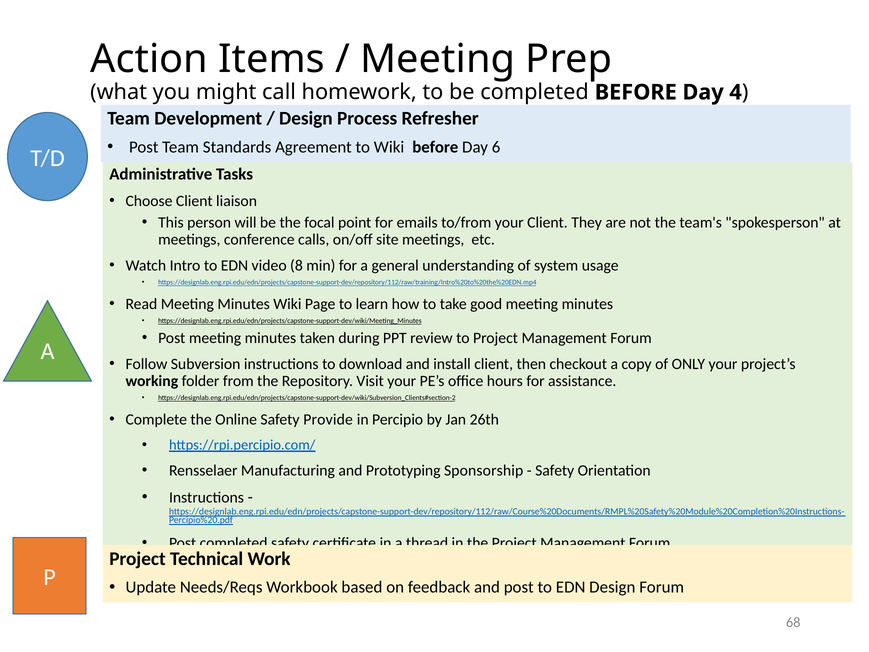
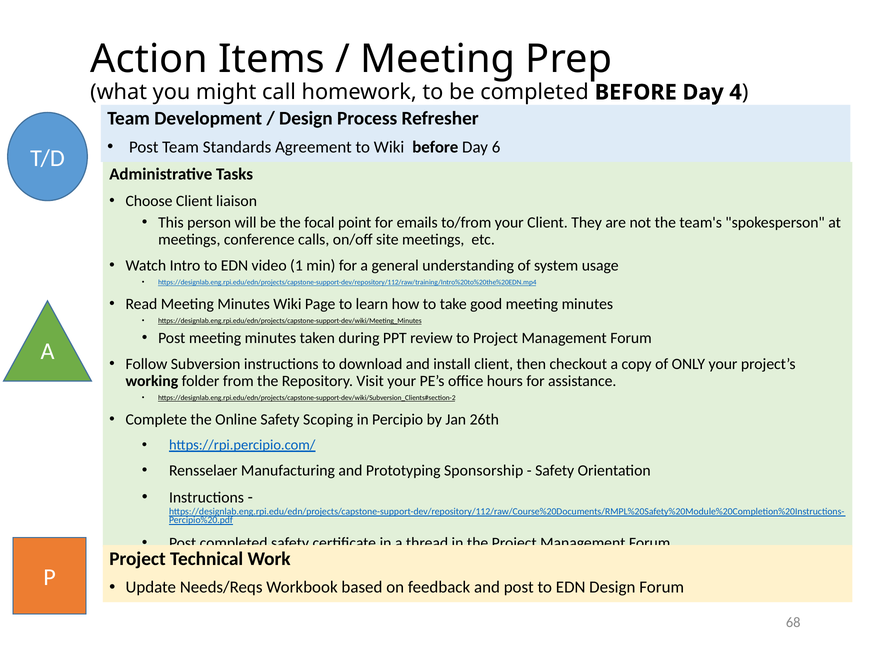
8: 8 -> 1 (296, 265)
Provide: Provide -> Scoping (328, 419)
